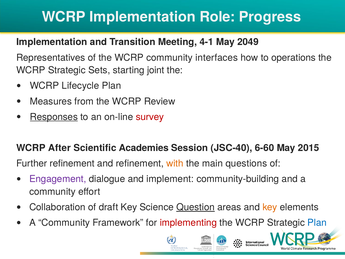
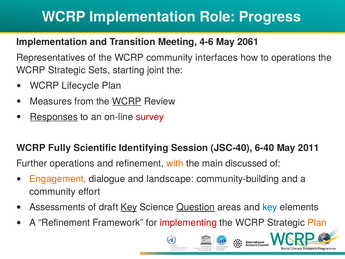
4-1: 4-1 -> 4-6 (207, 42)
2049: 2049 -> 2061 (248, 42)
WCRP underline: none -> present (127, 101)
After: After -> Fully (60, 148)
Academies: Academies -> Identifying (144, 148)
6-60: 6-60 -> 6-40 (265, 148)
2015: 2015 -> 2011 (309, 148)
Further refinement: refinement -> operations (72, 163)
questions: questions -> discussed (246, 163)
Engagement colour: purple -> orange (58, 179)
implement: implement -> landscape (170, 179)
Collaboration: Collaboration -> Assessments (57, 207)
Key underline: none -> present (129, 207)
key colour: orange -> blue (270, 207)
Community: Community -> Refinement (64, 223)
Plan colour: blue -> orange (317, 223)
